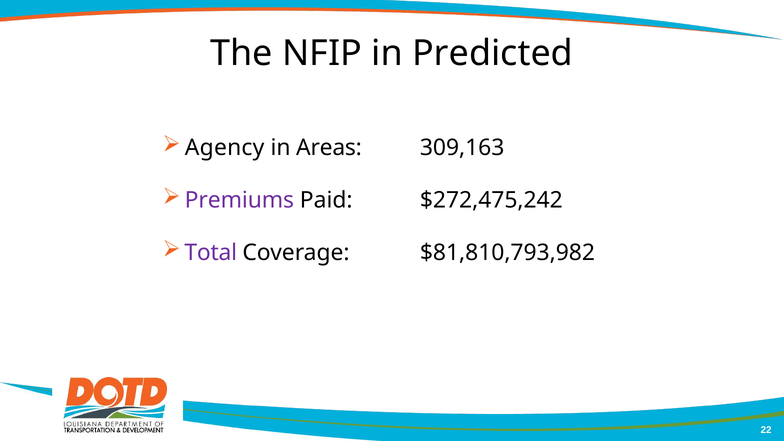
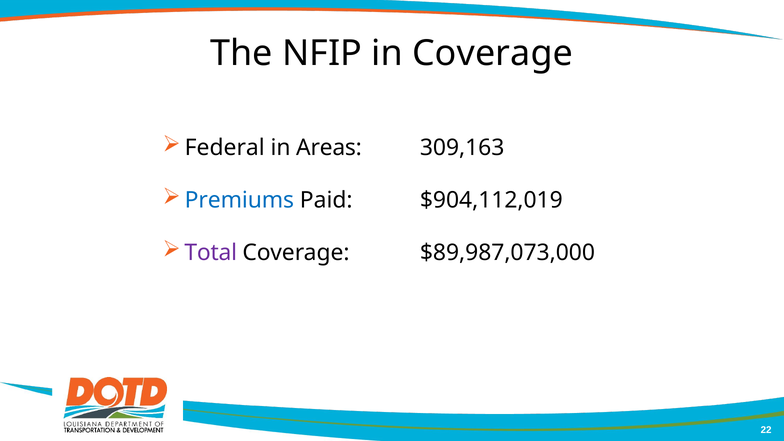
in Predicted: Predicted -> Coverage (493, 53)
Agency: Agency -> Federal (225, 148)
Premiums colour: purple -> blue (239, 200)
$272,475,242: $272,475,242 -> $904,112,019 (491, 200)
$81,810,793,982: $81,810,793,982 -> $89,987,073,000 (507, 253)
